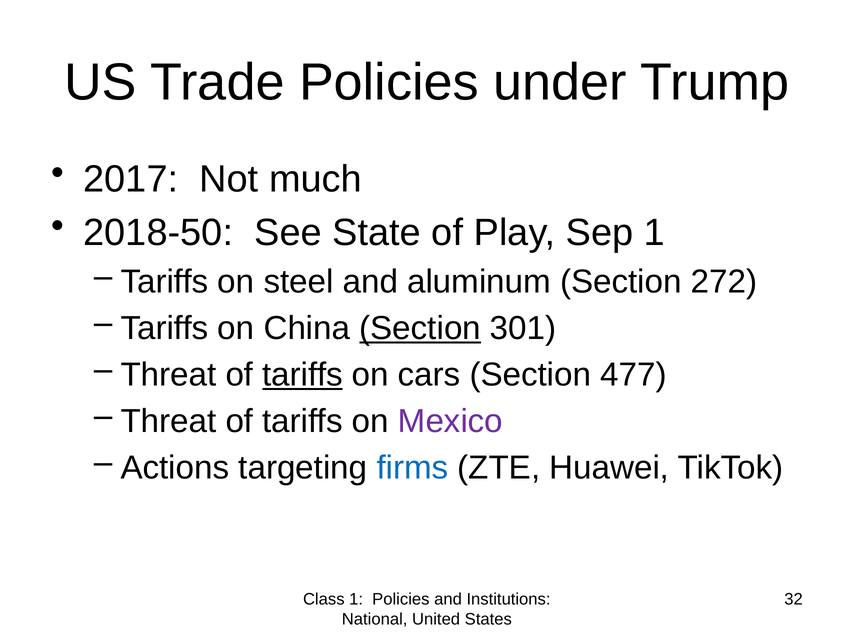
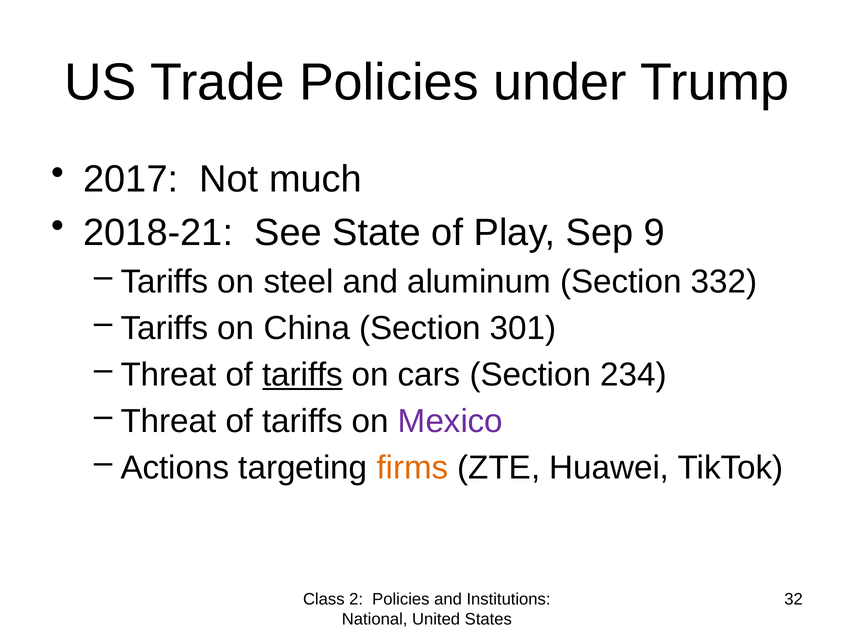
2018-50: 2018-50 -> 2018-21 (158, 232)
Sep 1: 1 -> 9 (654, 232)
272: 272 -> 332 (724, 281)
Section underline: present -> none (420, 328)
477: 477 -> 234 (634, 374)
firms colour: blue -> orange (412, 467)
Class 1: 1 -> 2 (356, 599)
